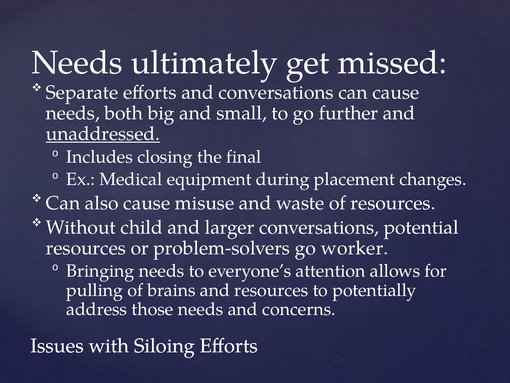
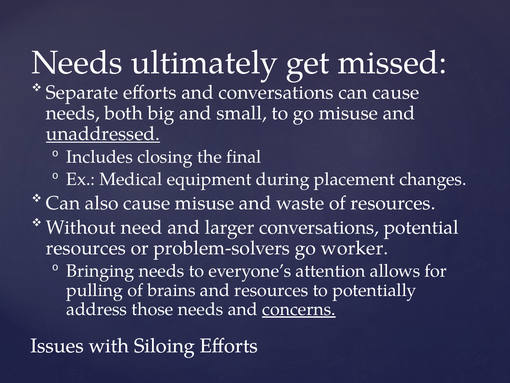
go further: further -> misuse (348, 113)
child: child -> need (142, 227)
concerns underline: none -> present (299, 309)
